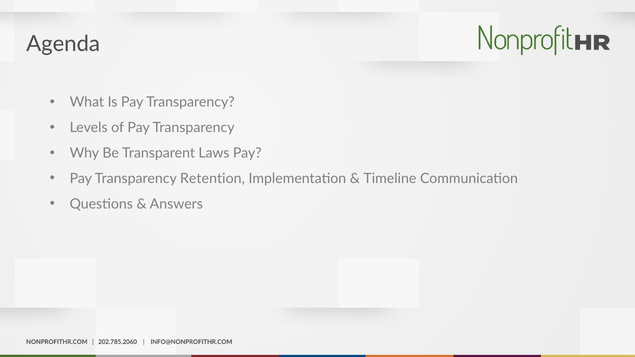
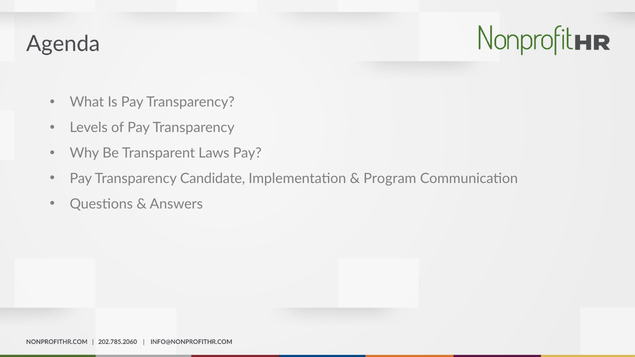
Retention: Retention -> Candidate (213, 179)
Timeline: Timeline -> Program (390, 179)
